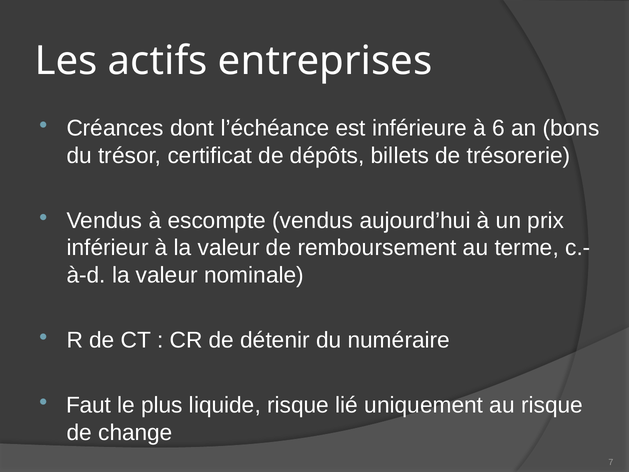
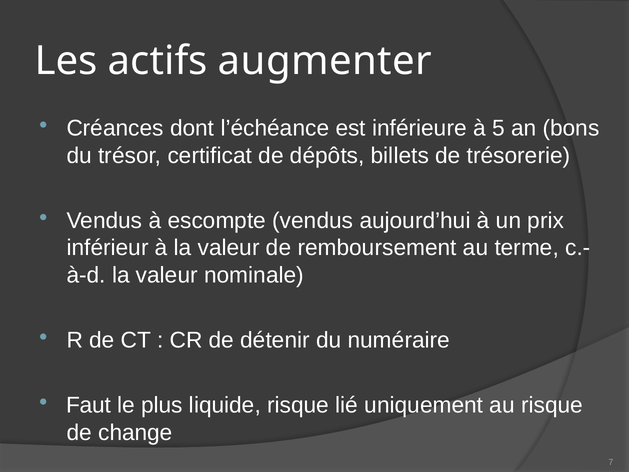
entreprises: entreprises -> augmenter (325, 61)
6: 6 -> 5 (498, 128)
